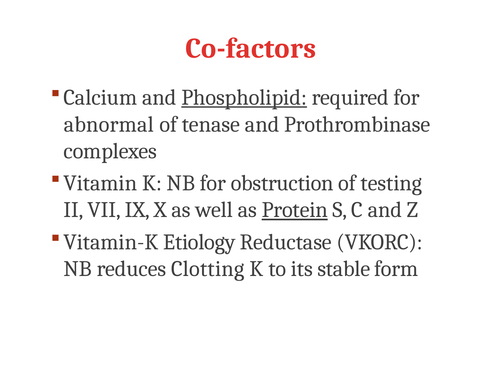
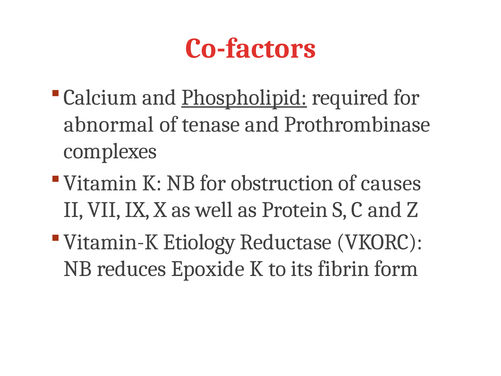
testing: testing -> causes (391, 183)
Protein underline: present -> none (295, 210)
Clotting: Clotting -> Epoxide (208, 269)
stable: stable -> fibrin (344, 269)
